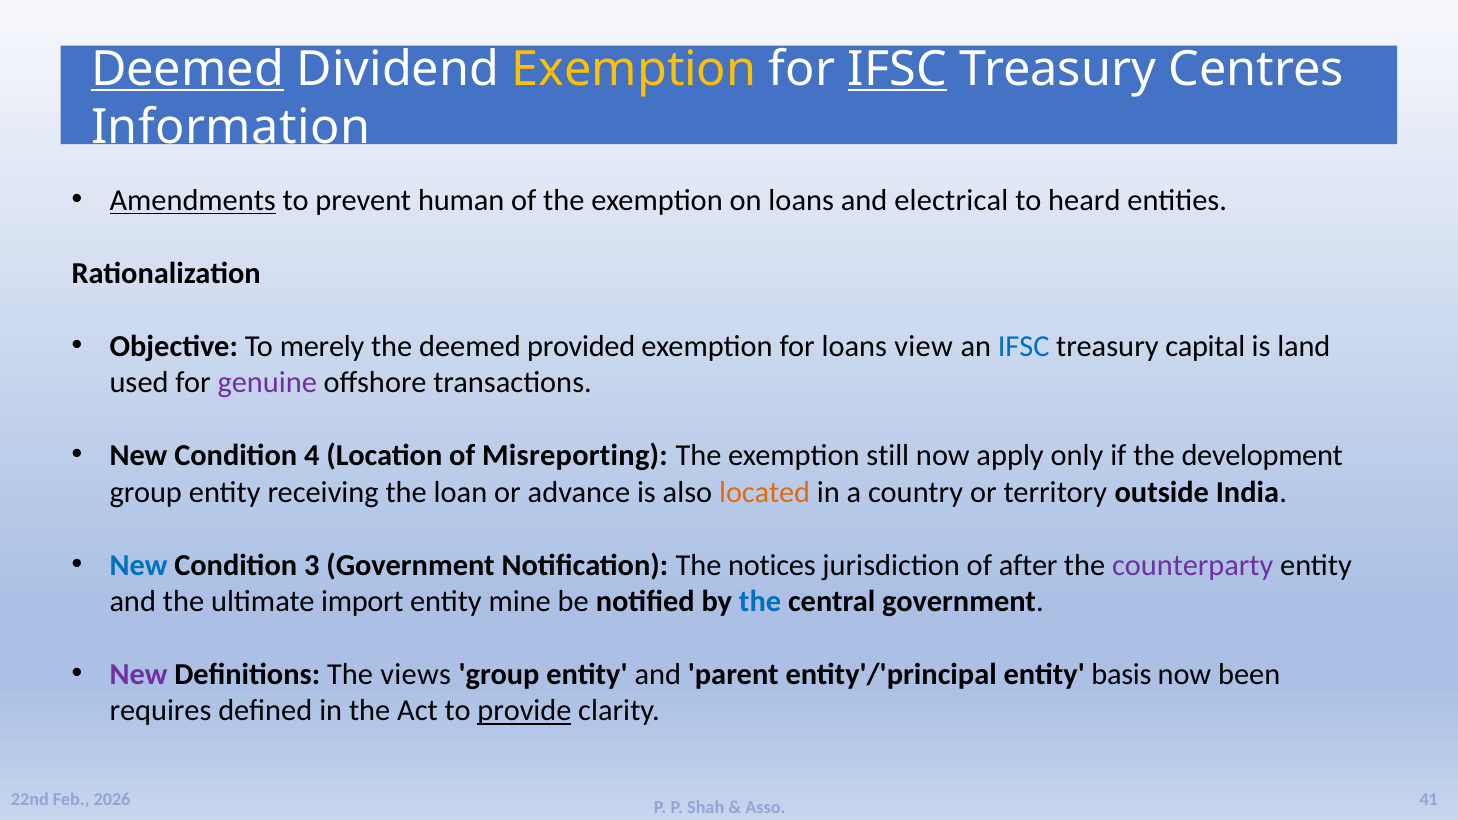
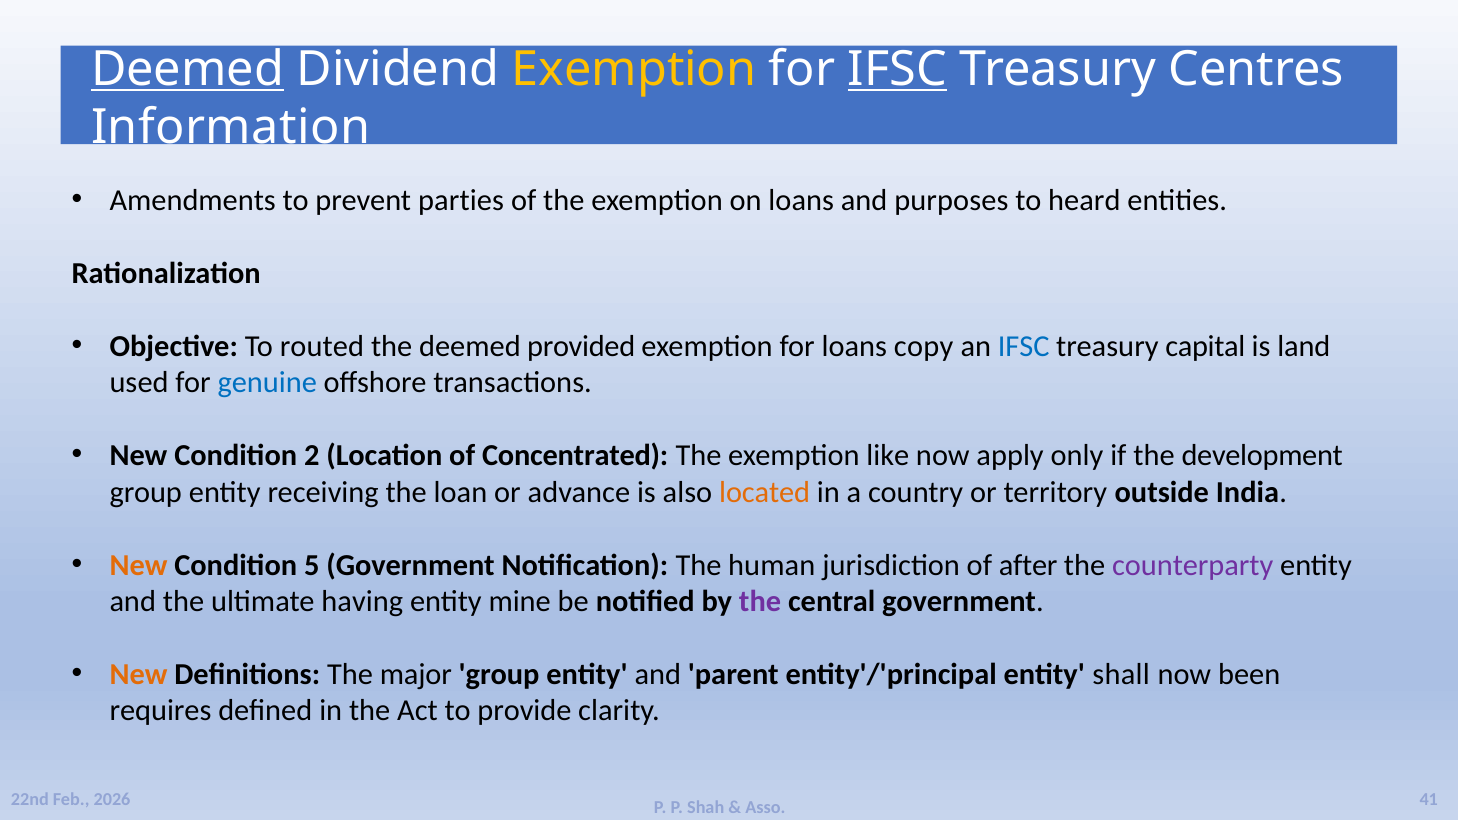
Amendments underline: present -> none (193, 200)
human: human -> parties (461, 200)
electrical: electrical -> purposes (951, 200)
merely: merely -> routed (322, 346)
view: view -> copy (924, 346)
genuine colour: purple -> blue (267, 383)
4: 4 -> 2 (312, 456)
Misreporting: Misreporting -> Concentrated (575, 456)
still: still -> like (888, 456)
New colour: blue -> orange (139, 565)
3: 3 -> 5 (312, 565)
notices: notices -> human (772, 565)
import: import -> having (362, 602)
the colour: blue -> purple (760, 602)
New colour: purple -> orange (139, 675)
views: views -> major (416, 675)
basis: basis -> shall (1121, 675)
provide underline: present -> none (524, 711)
